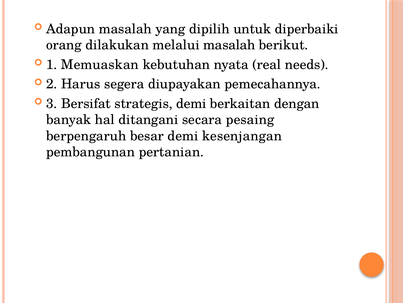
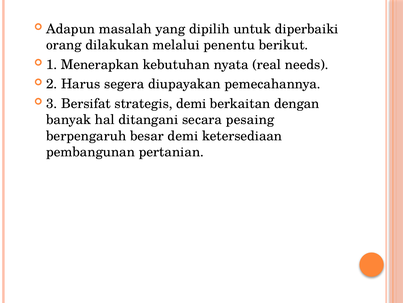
melalui masalah: masalah -> penentu (229, 45)
Memuaskan: Memuaskan -> Menerapkan (100, 64)
kesenjangan: kesenjangan -> ketersediaan (242, 136)
